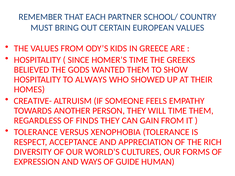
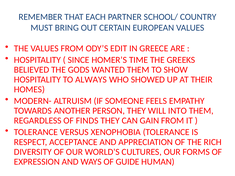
KIDS: KIDS -> EDIT (119, 48)
CREATIVE-: CREATIVE- -> MODERN- (33, 101)
WILL TIME: TIME -> INTO (177, 111)
